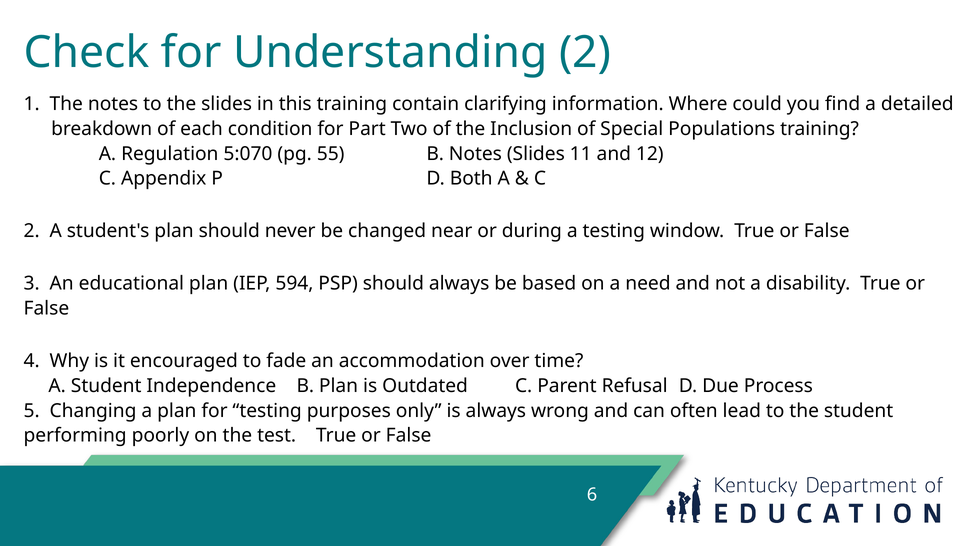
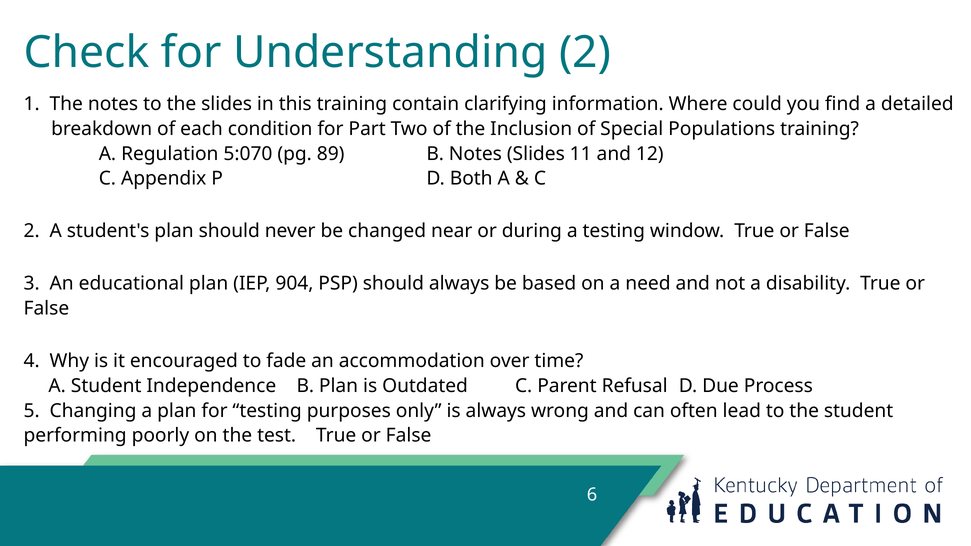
55: 55 -> 89 (331, 154)
594: 594 -> 904 (294, 284)
